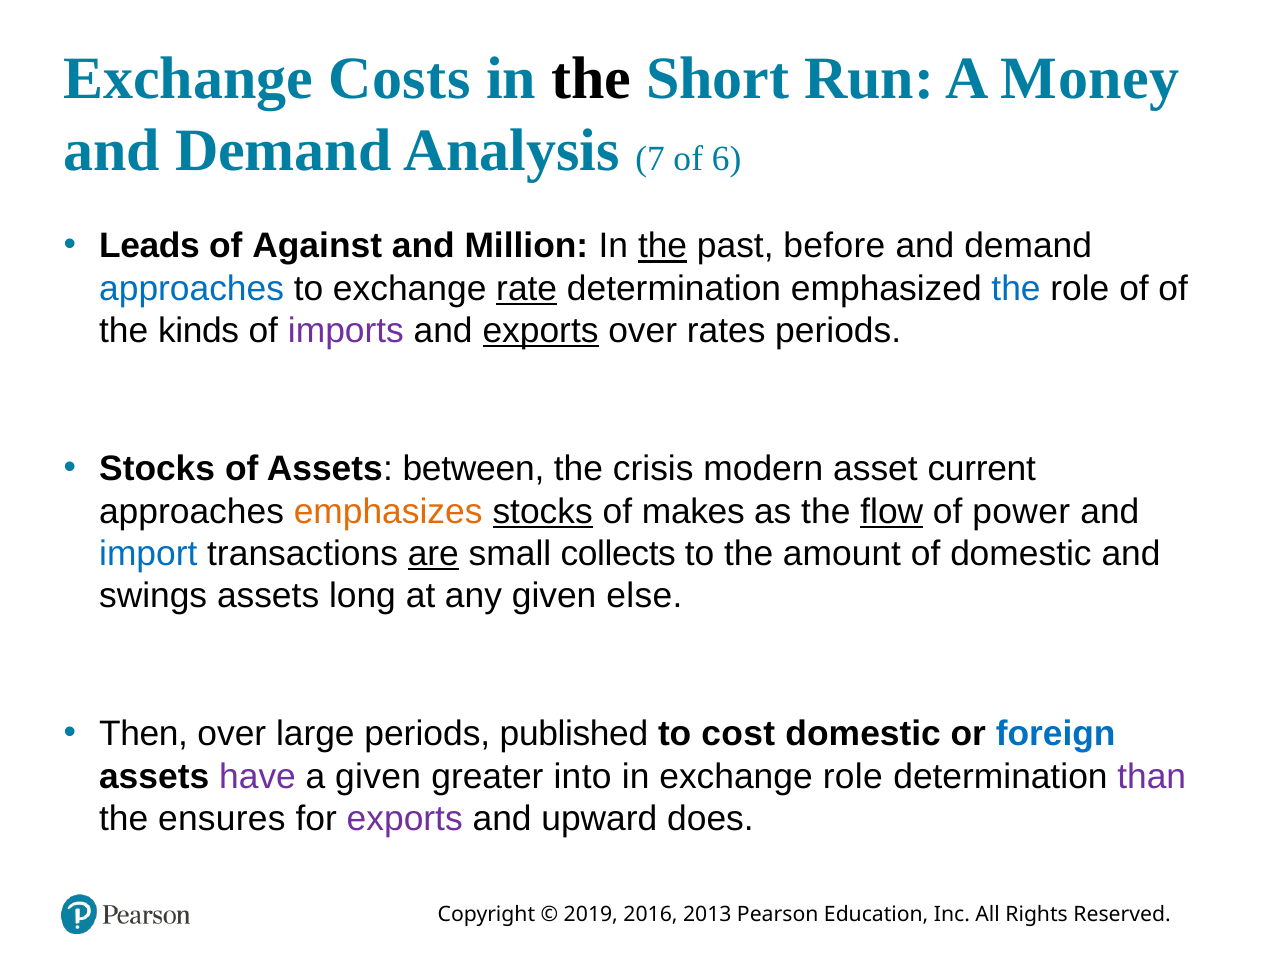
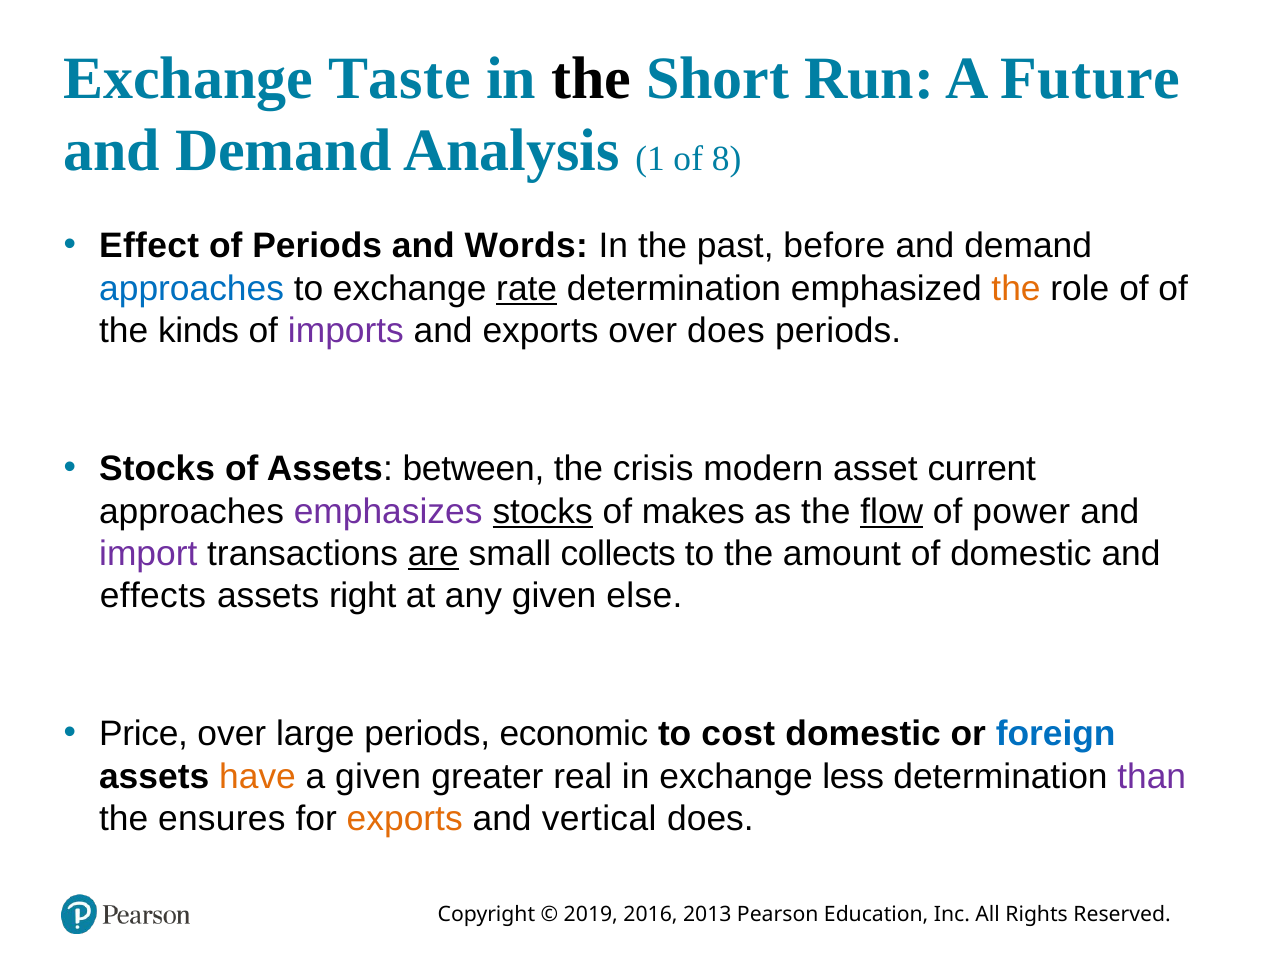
Costs: Costs -> Taste (399, 79)
Money: Money -> Future (1090, 79)
7: 7 -> 1 (650, 159)
6: 6 -> 8 (727, 159)
Leads: Leads -> Effect (149, 246)
of Against: Against -> Periods (317, 246)
Million: Million -> Words (526, 246)
the underline: present -> none (663, 246)
the colour: blue -> orange (1016, 289)
exports underline: present -> none (541, 331)
over rates: rates -> does (726, 331)
emphasizes colour: orange -> purple (388, 511)
import colour: blue -> purple (148, 554)
swings: swings -> effects (153, 596)
long: long -> right (363, 596)
Then: Then -> Price (144, 734)
published: published -> economic (574, 734)
have colour: purple -> orange (258, 776)
into: into -> real (583, 776)
exchange role: role -> less (853, 776)
exports colour: purple -> orange (405, 819)
upward: upward -> vertical (599, 819)
